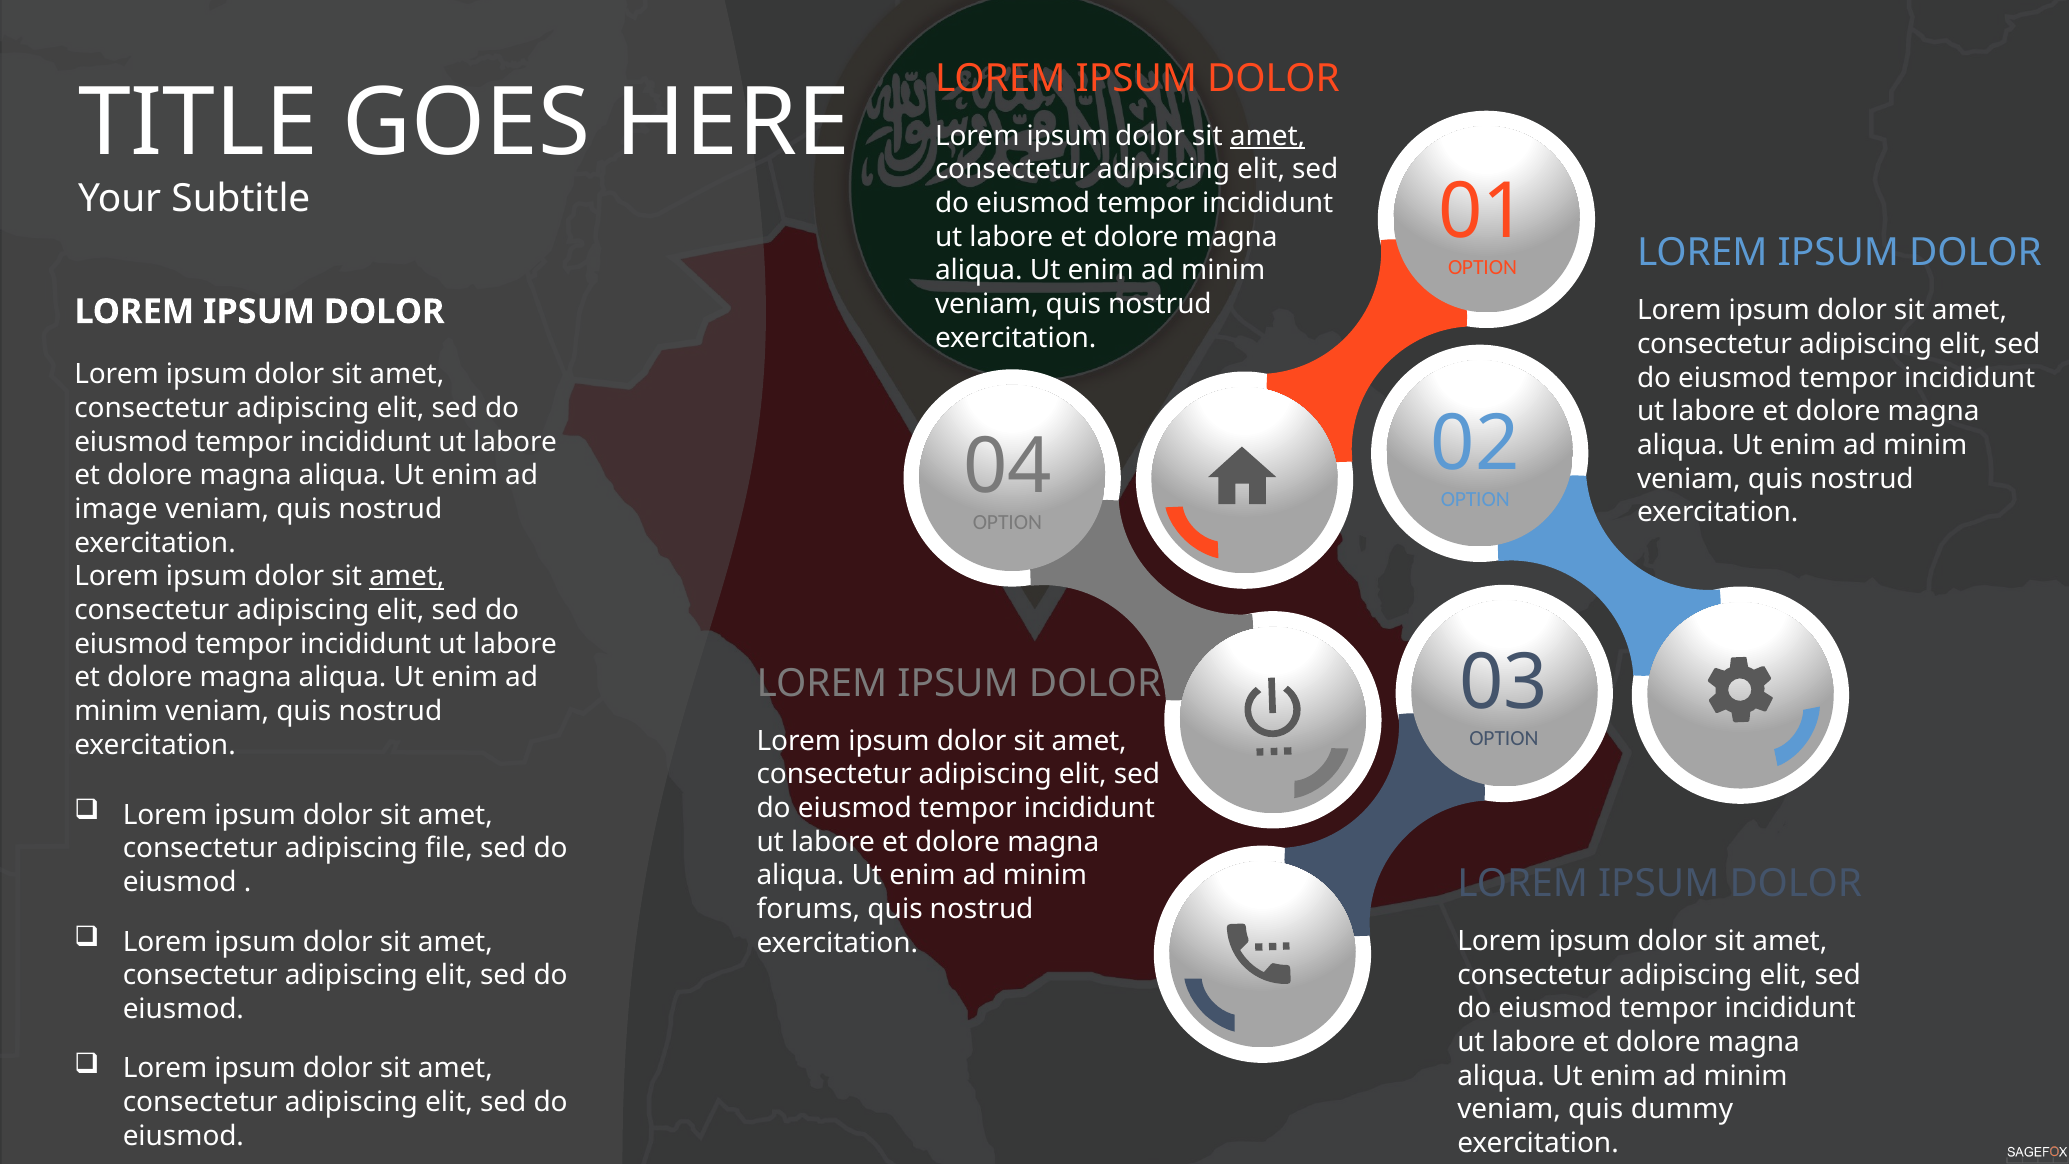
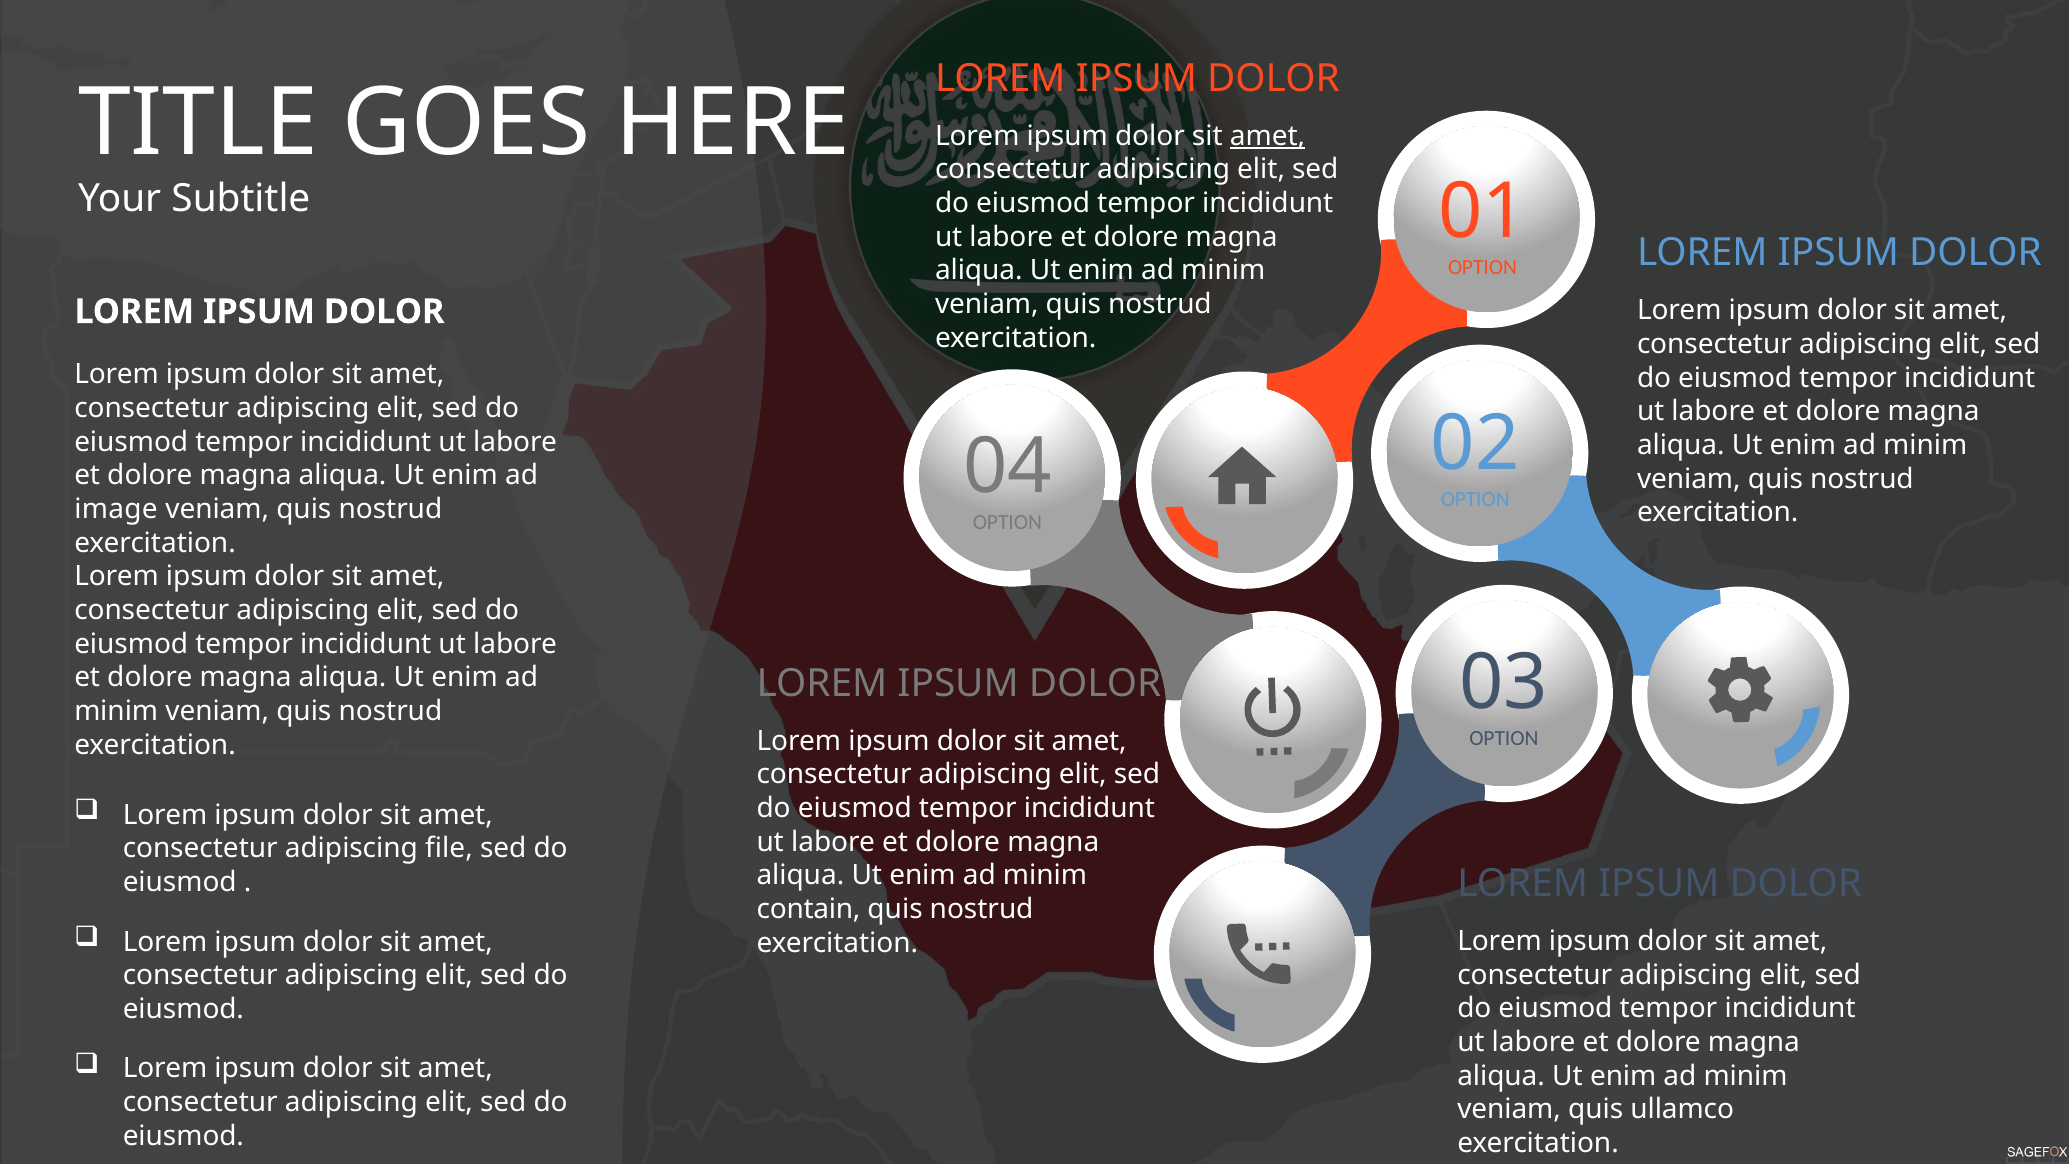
amet underline: present -> none (407, 577)
forums: forums -> contain (809, 909)
dummy: dummy -> ullamco (1682, 1109)
